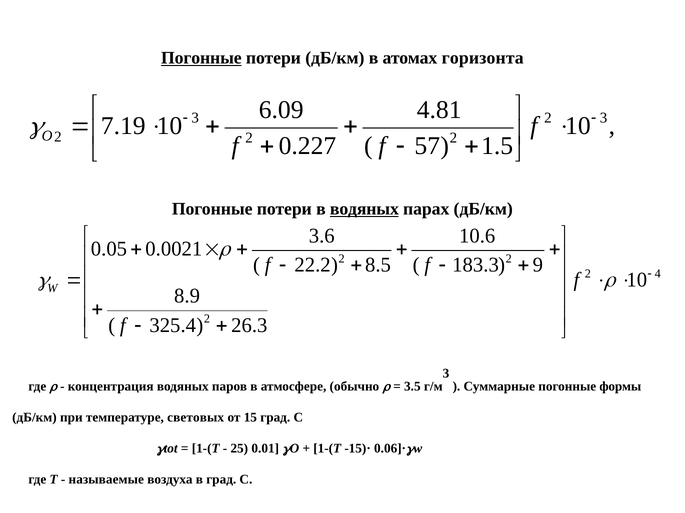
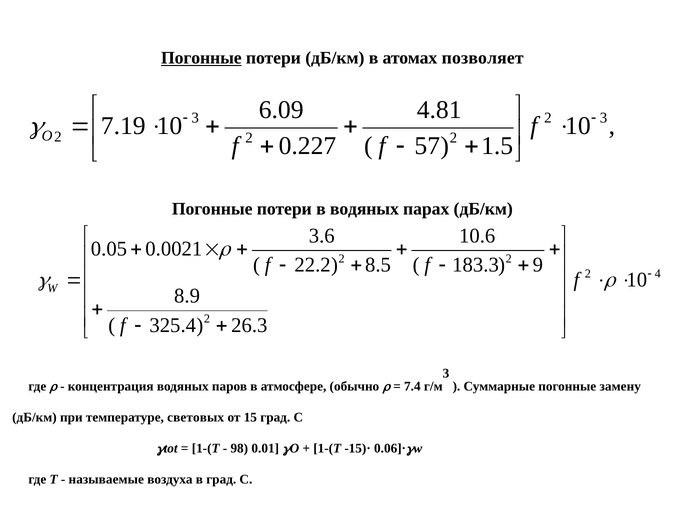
горизонта: горизонта -> позволяет (483, 58)
водяных underline: present -> none (364, 209)
3.5: 3.5 -> 7.4 (412, 387)
формы: формы -> замену (620, 387)
25: 25 -> 98 (239, 449)
